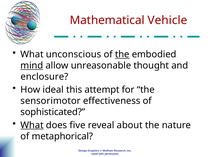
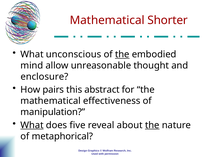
Vehicle: Vehicle -> Shorter (168, 20)
mind underline: present -> none (32, 66)
ideal: ideal -> pairs (53, 90)
attempt: attempt -> abstract (102, 90)
sensorimotor: sensorimotor -> mathematical (51, 101)
sophisticated: sophisticated -> manipulation (53, 112)
the underline: none -> present (152, 126)
